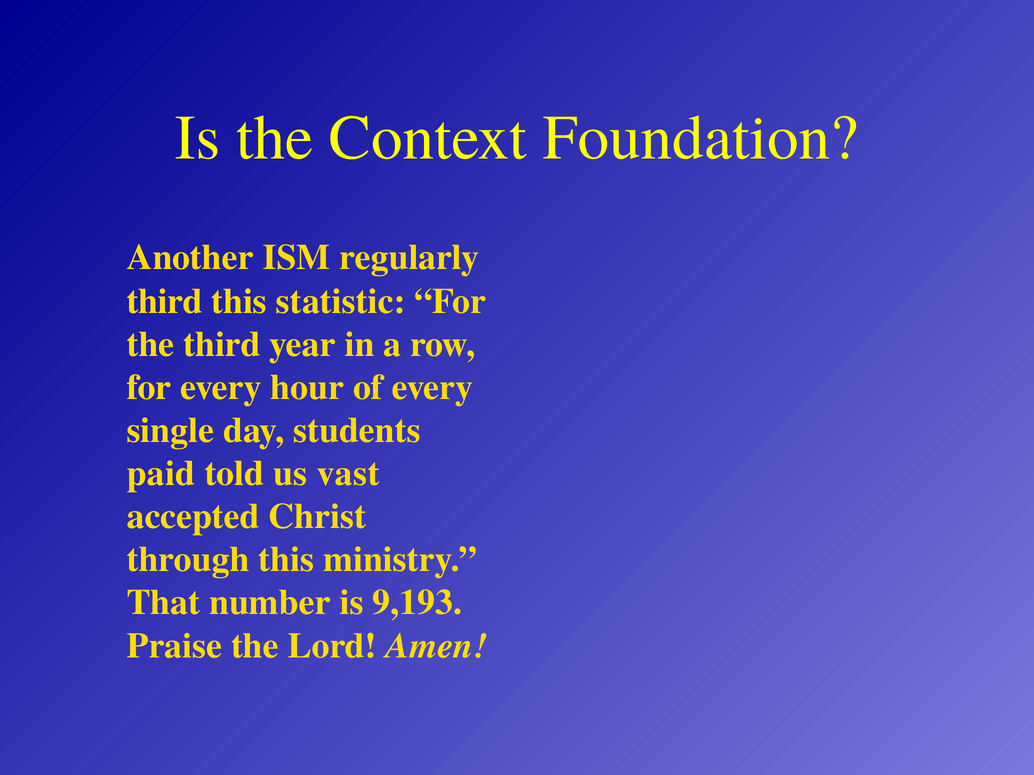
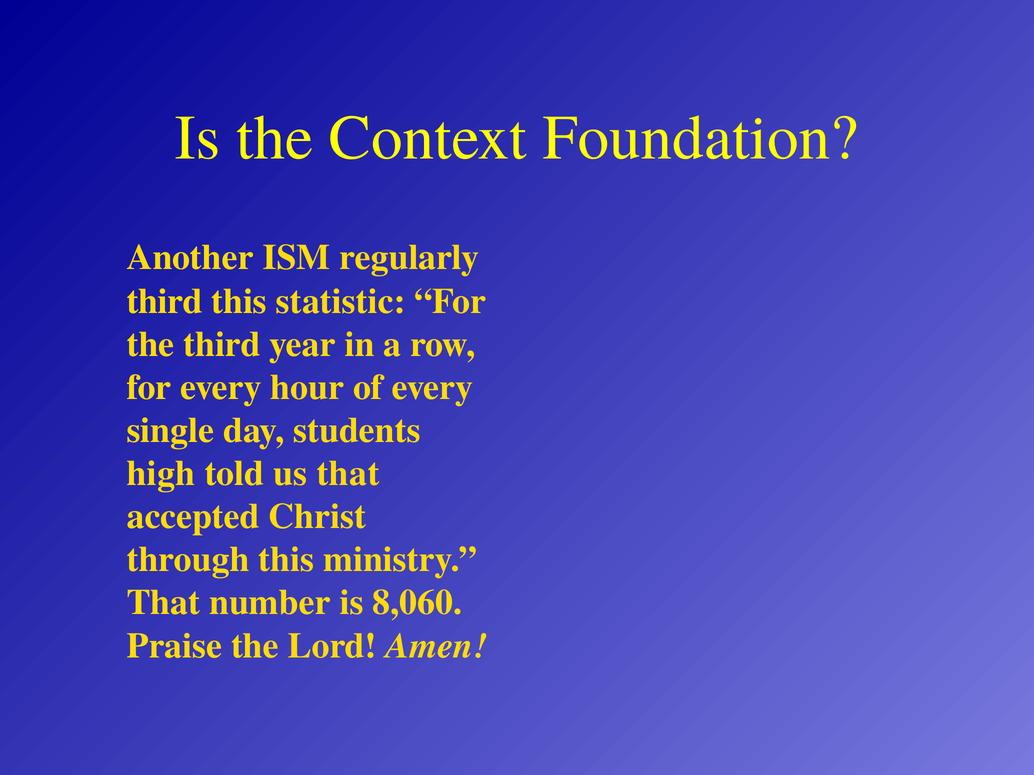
paid: paid -> high (161, 474)
us vast: vast -> that (348, 474)
9,193: 9,193 -> 8,060 (417, 603)
